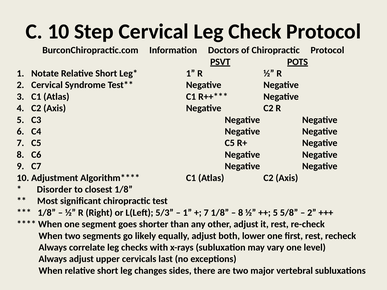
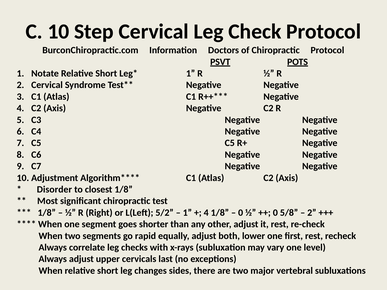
5/3: 5/3 -> 5/2 (165, 213)
7: 7 -> 4 (206, 213)
8: 8 -> 0 (241, 213)
5: 5 -> 0 (275, 213)
likely: likely -> rapid (145, 236)
